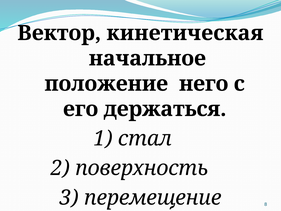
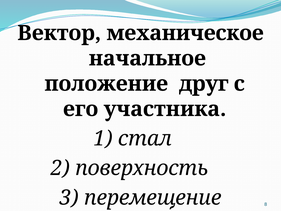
кинетическая: кинетическая -> механическое (185, 33)
него: него -> друг (204, 84)
держаться: держаться -> участника (165, 109)
